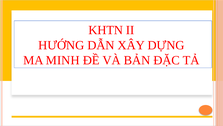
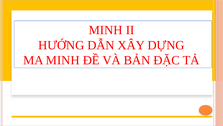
KHTN: KHTN -> MINH (106, 30)
